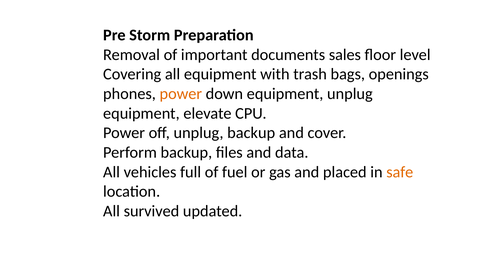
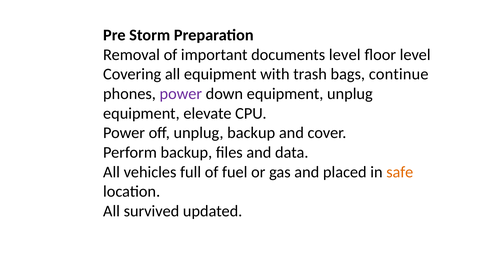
documents sales: sales -> level (345, 55)
openings: openings -> continue (399, 74)
power colour: orange -> purple (181, 94)
